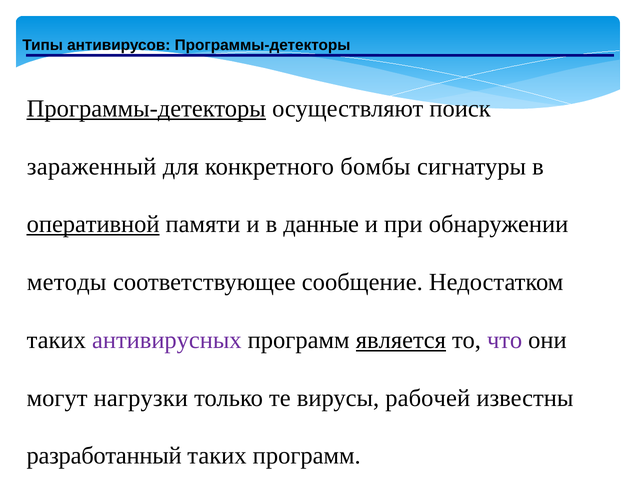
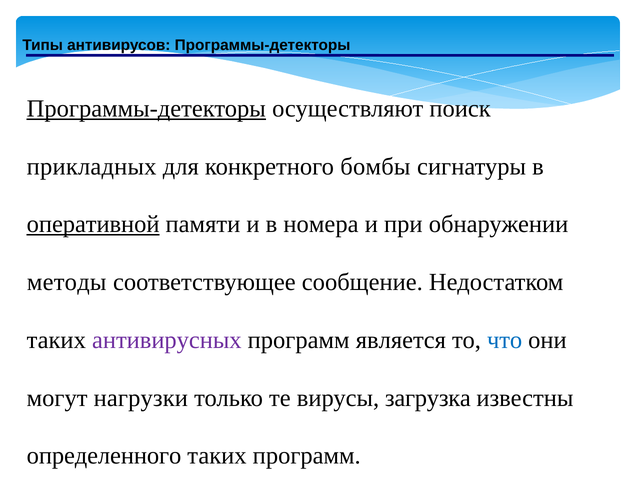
зараженный: зараженный -> прикладных (92, 166)
данные: данные -> номера (321, 224)
является underline: present -> none (401, 340)
что colour: purple -> blue (505, 340)
рабочей: рабочей -> загрузка (428, 397)
разработанный: разработанный -> определенного (104, 455)
